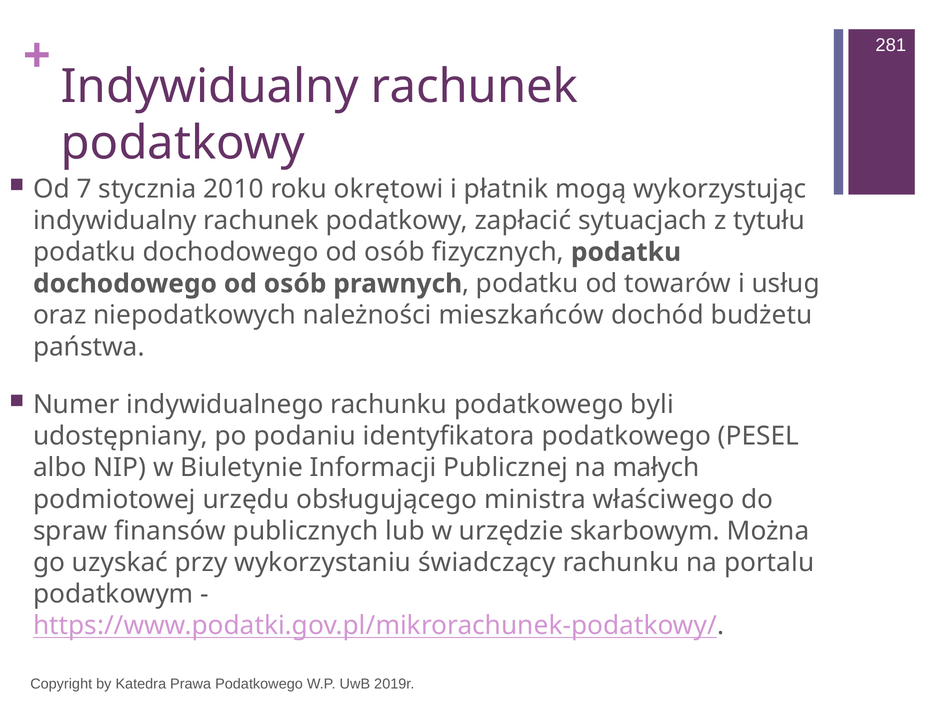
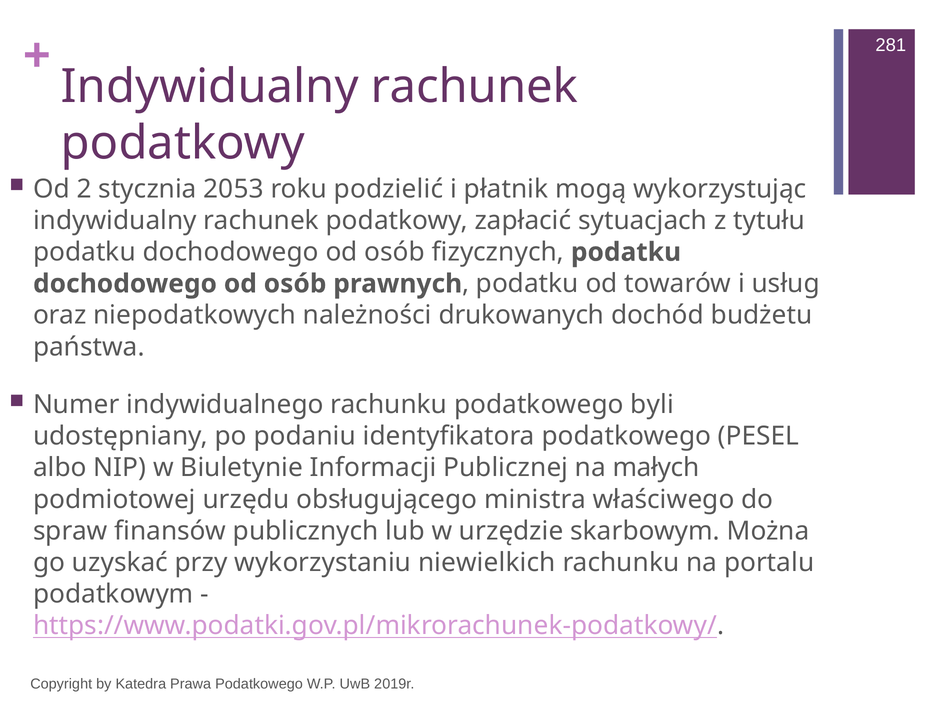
7: 7 -> 2 (84, 189)
2010: 2010 -> 2053 (234, 189)
okrętowi: okrętowi -> podzielić (389, 189)
mieszkańców: mieszkańców -> drukowanych (521, 315)
świadczący: świadczący -> niewielkich (487, 562)
